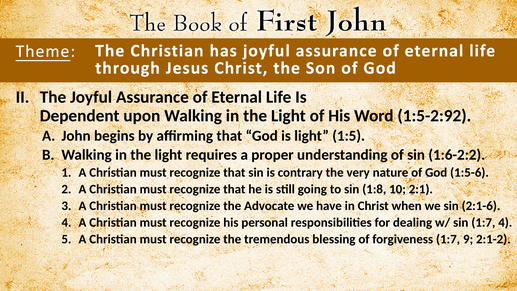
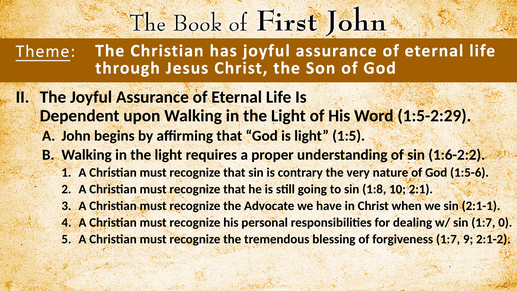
1:5-2:92: 1:5-2:92 -> 1:5-2:29 (434, 116)
2:1-6: 2:1-6 -> 2:1-1 (481, 206)
1:7 4: 4 -> 0 (505, 222)
